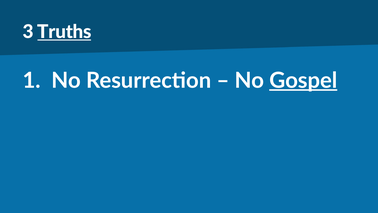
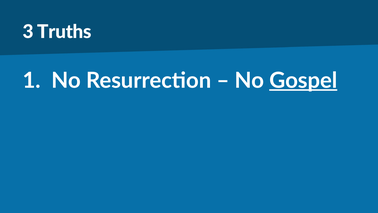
Truths underline: present -> none (64, 32)
